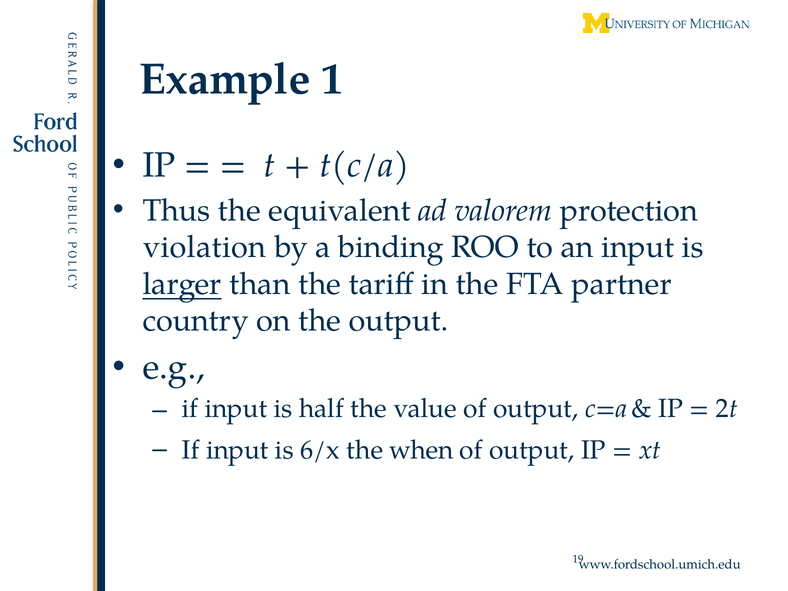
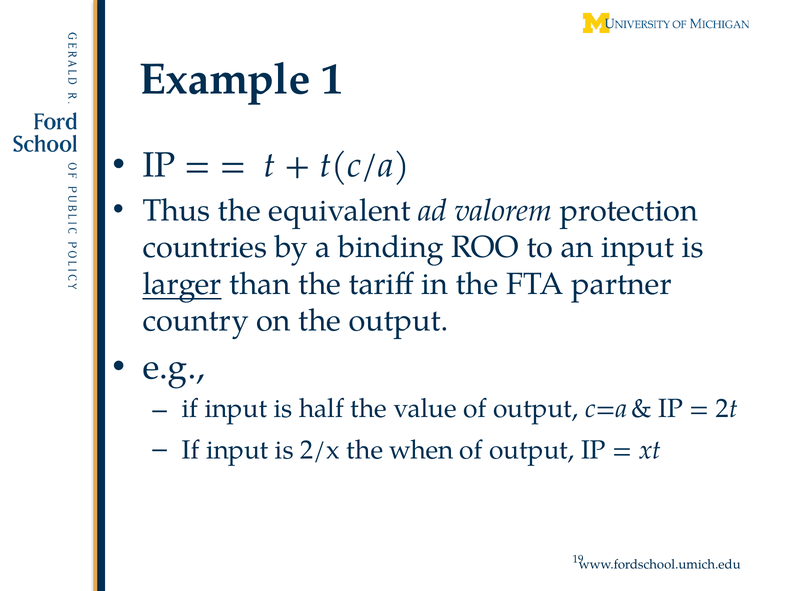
violation: violation -> countries (205, 247)
6/x: 6/x -> 2/x (320, 450)
